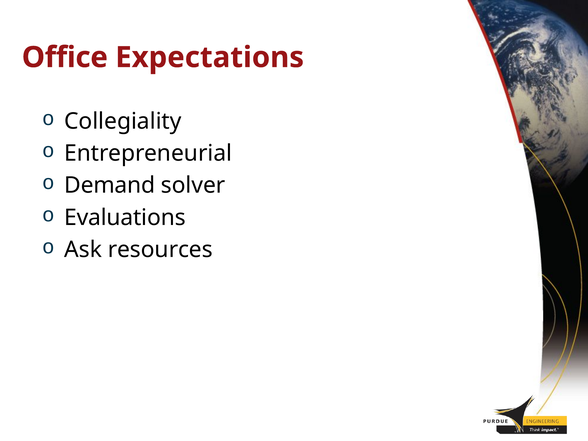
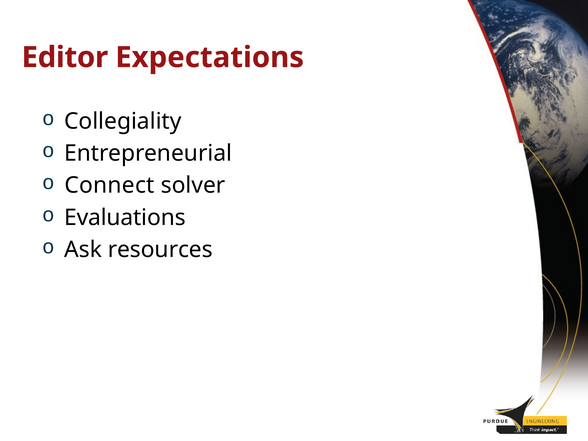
Office: Office -> Editor (65, 57)
Demand: Demand -> Connect (109, 185)
